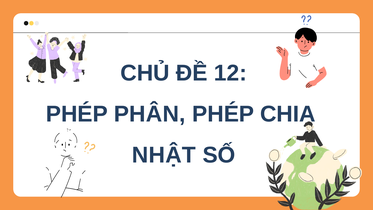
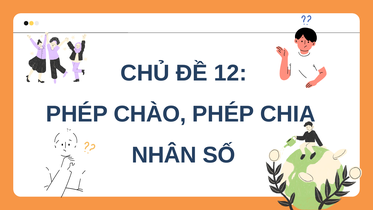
PHÂN: PHÂN -> CHÀO (150, 114)
NHẬT: NHẬT -> NHÂN (164, 155)
